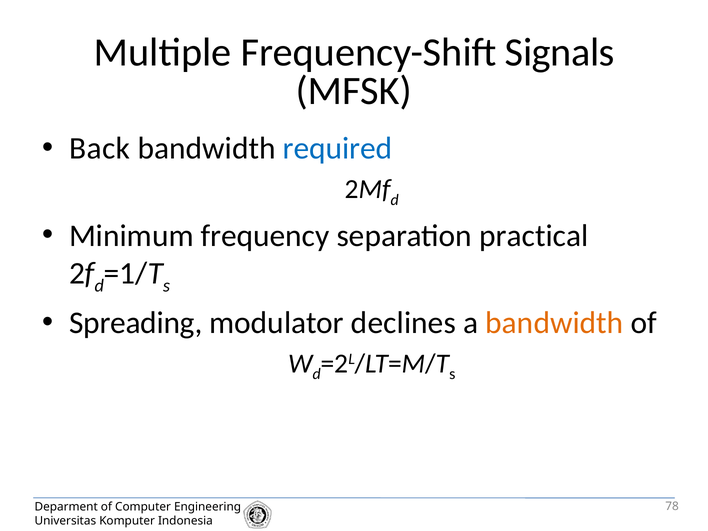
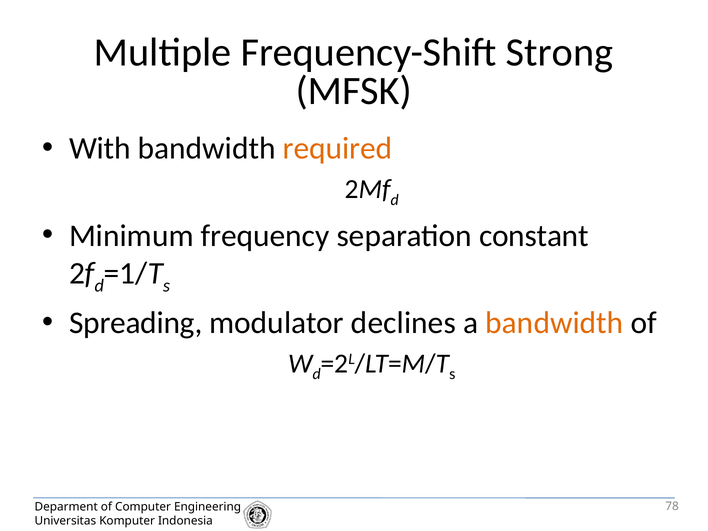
Signals: Signals -> Strong (560, 52)
Back: Back -> With (100, 149)
required colour: blue -> orange (338, 149)
practical: practical -> constant (534, 236)
